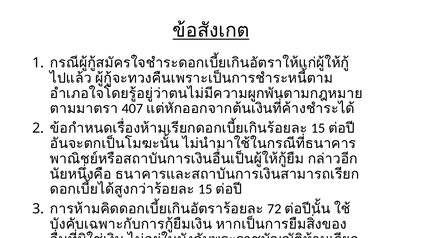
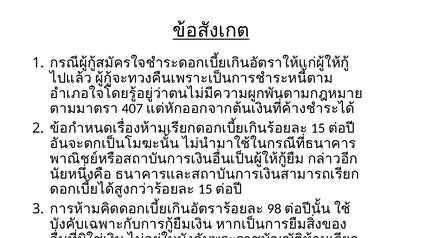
72: 72 -> 98 (274, 208)
